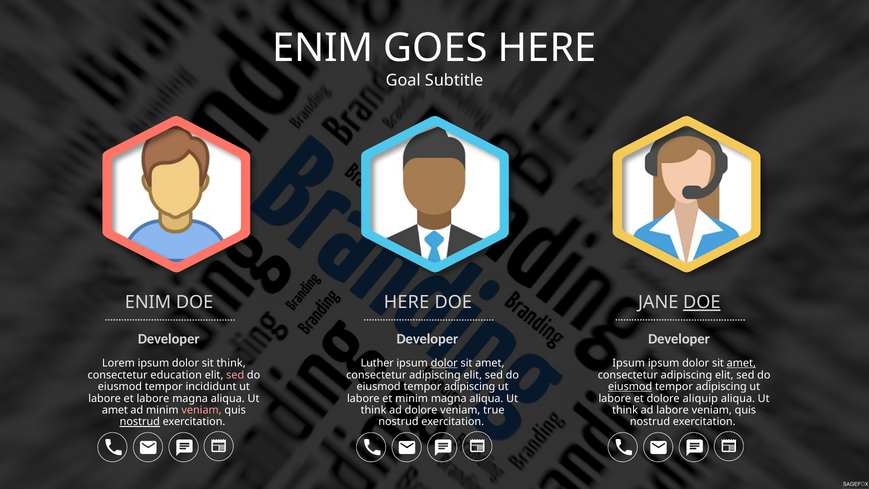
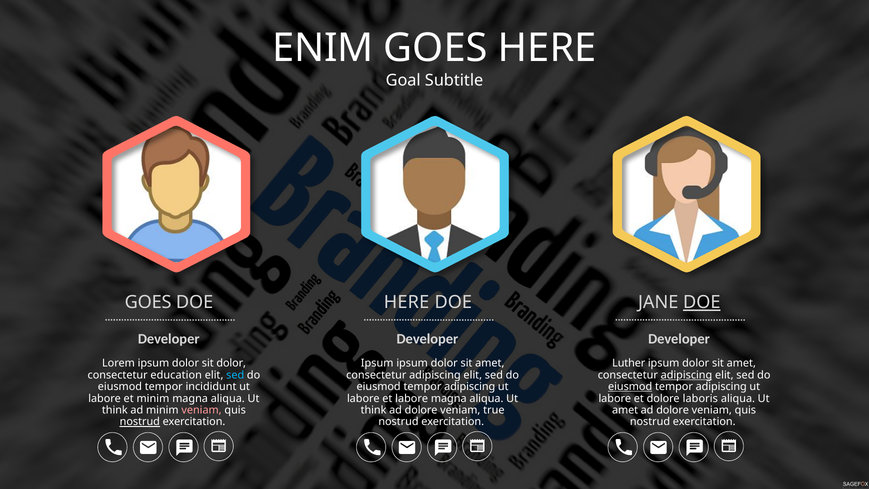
ENIM: ENIM -> GOES (148, 302)
sit think: think -> dolor (231, 363)
Luther: Luther -> Ipsum (377, 363)
dolor underline: present -> none (444, 363)
Ipsum: Ipsum -> Luther (629, 363)
amet underline: present -> none (741, 363)
sed colour: pink -> light blue (235, 375)
adipiscing underline: none -> present (686, 375)
et labore: labore -> minim (153, 398)
et minim: minim -> labore (412, 398)
aliquip: aliquip -> laboris (700, 398)
amet: amet -> think (115, 410)
think: think -> amet (625, 410)
labore: labore -> dolore (673, 410)
